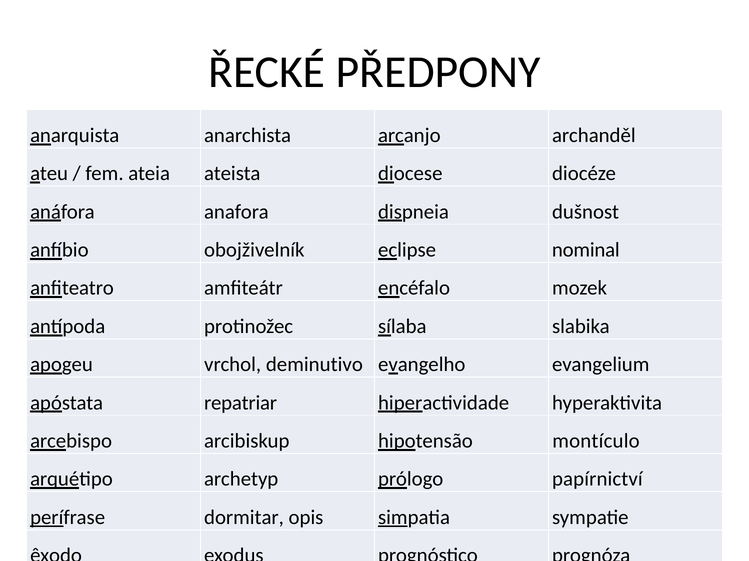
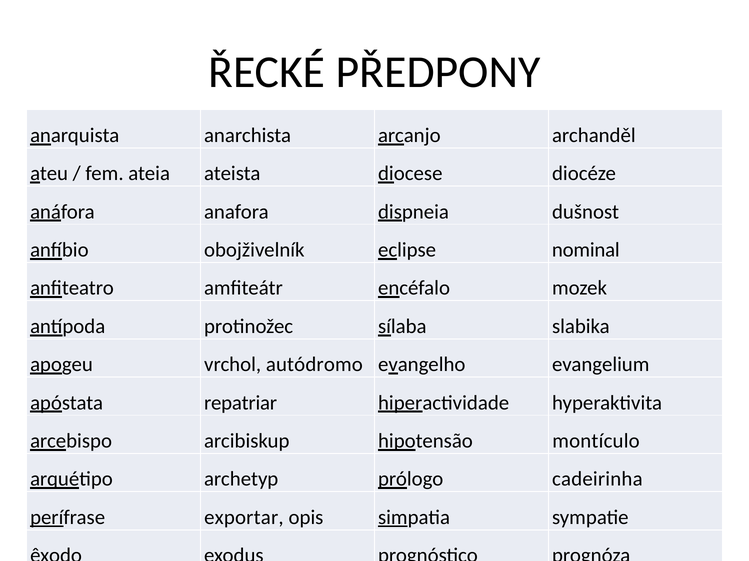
deminutivo: deminutivo -> autódromo (314, 365)
papírnictví: papírnictví -> cadeirinha (597, 480)
dormitar: dormitar -> exportar (244, 518)
